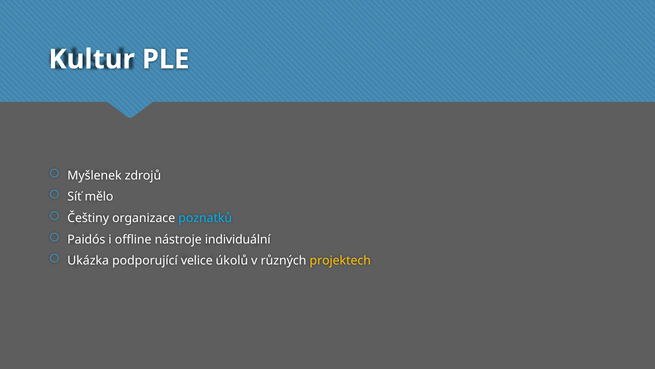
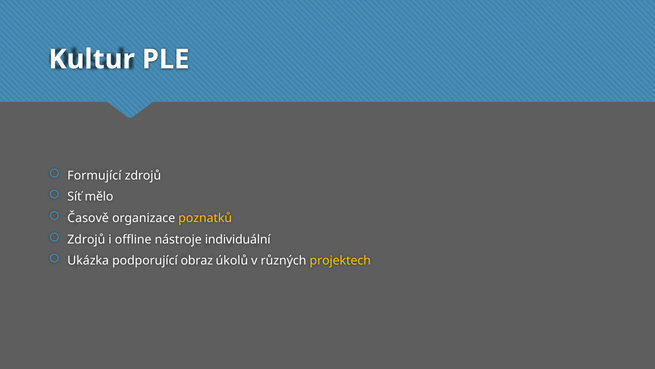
Myšlenek: Myšlenek -> Formující (94, 175)
Češtiny: Češtiny -> Časově (88, 218)
poznatků colour: light blue -> yellow (205, 218)
Paidós: Paidós -> Zdrojů (86, 239)
velice: velice -> obraz (197, 261)
